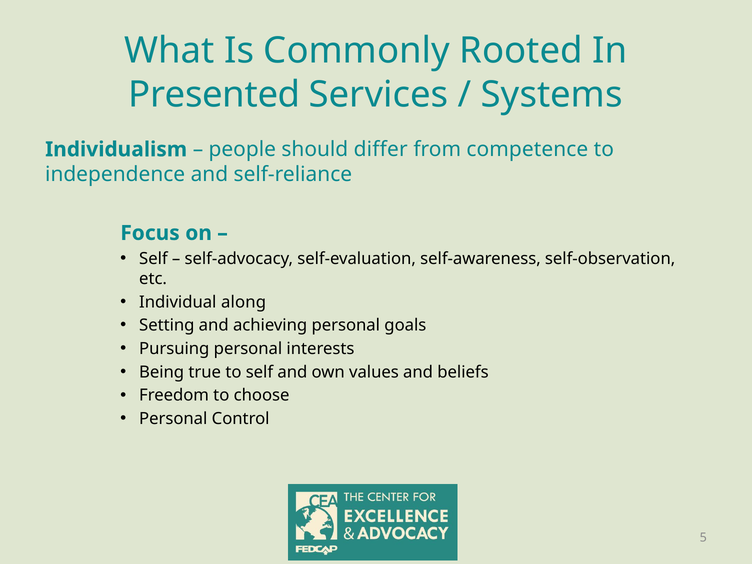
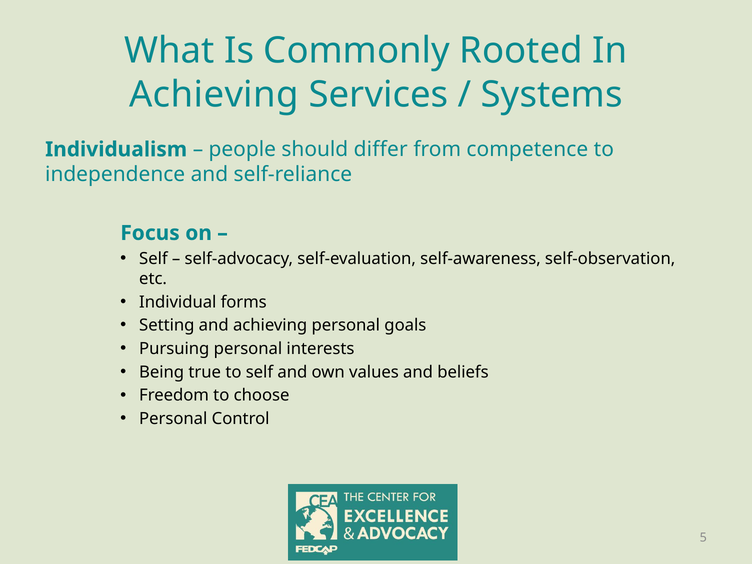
Presented: Presented -> Achieving (214, 95)
along: along -> forms (244, 302)
